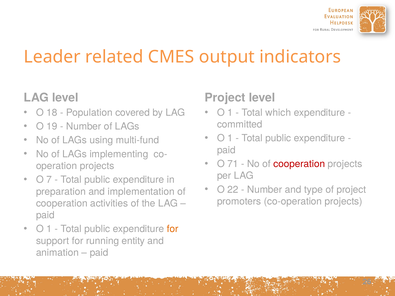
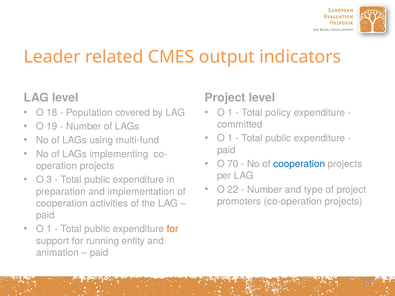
which: which -> policy (278, 113)
71: 71 -> 70 (233, 164)
cooperation colour: red -> blue (299, 164)
7: 7 -> 3 (49, 180)
